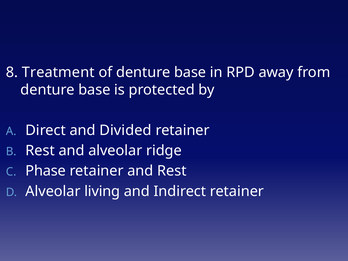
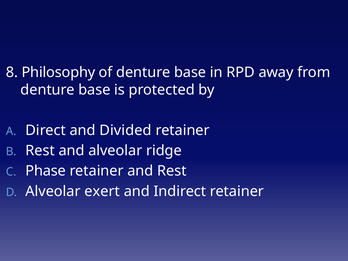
Treatment: Treatment -> Philosophy (58, 72)
living: living -> exert (102, 191)
